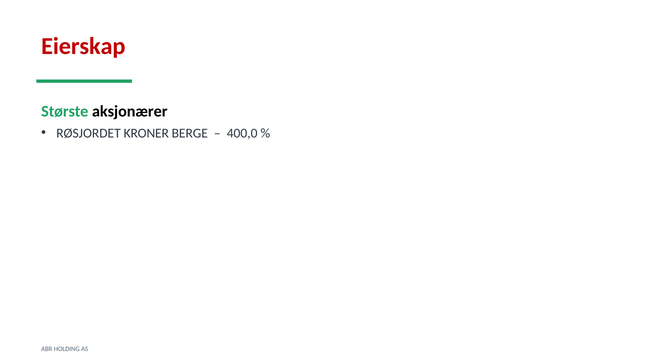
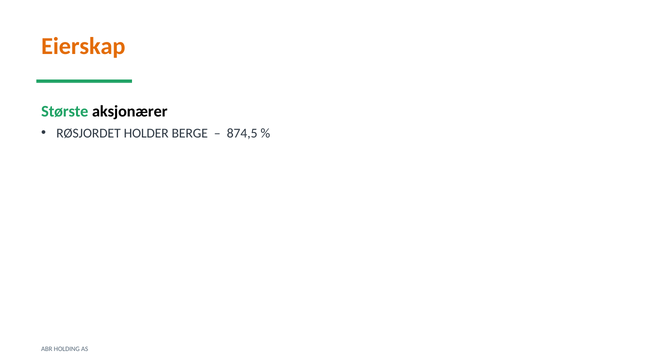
Eierskap colour: red -> orange (83, 46)
KRONER: KRONER -> HOLDER (146, 133)
400,0: 400,0 -> 874,5 (242, 133)
